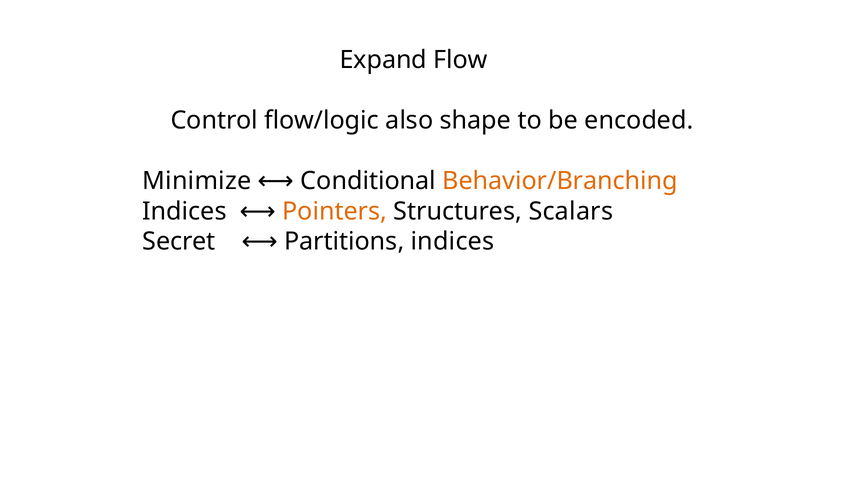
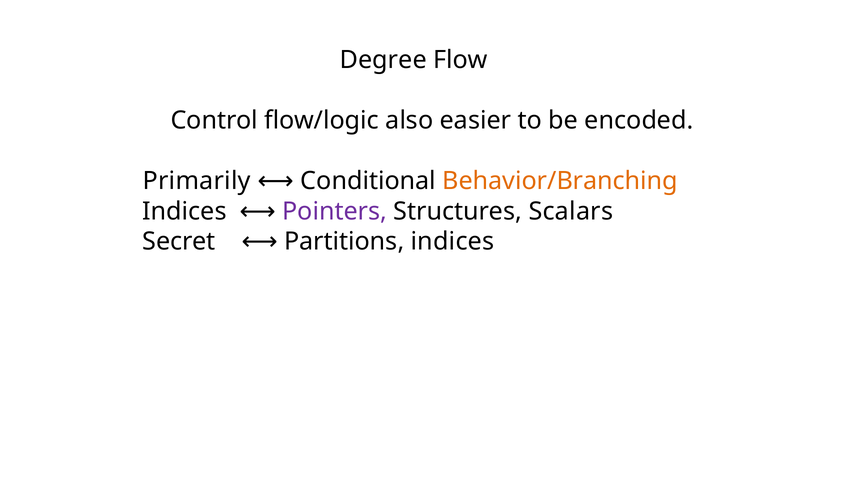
Expand: Expand -> Degree (383, 60)
shape: shape -> easier (475, 120)
Minimize: Minimize -> Primarily (197, 181)
Pointers colour: orange -> purple (335, 211)
